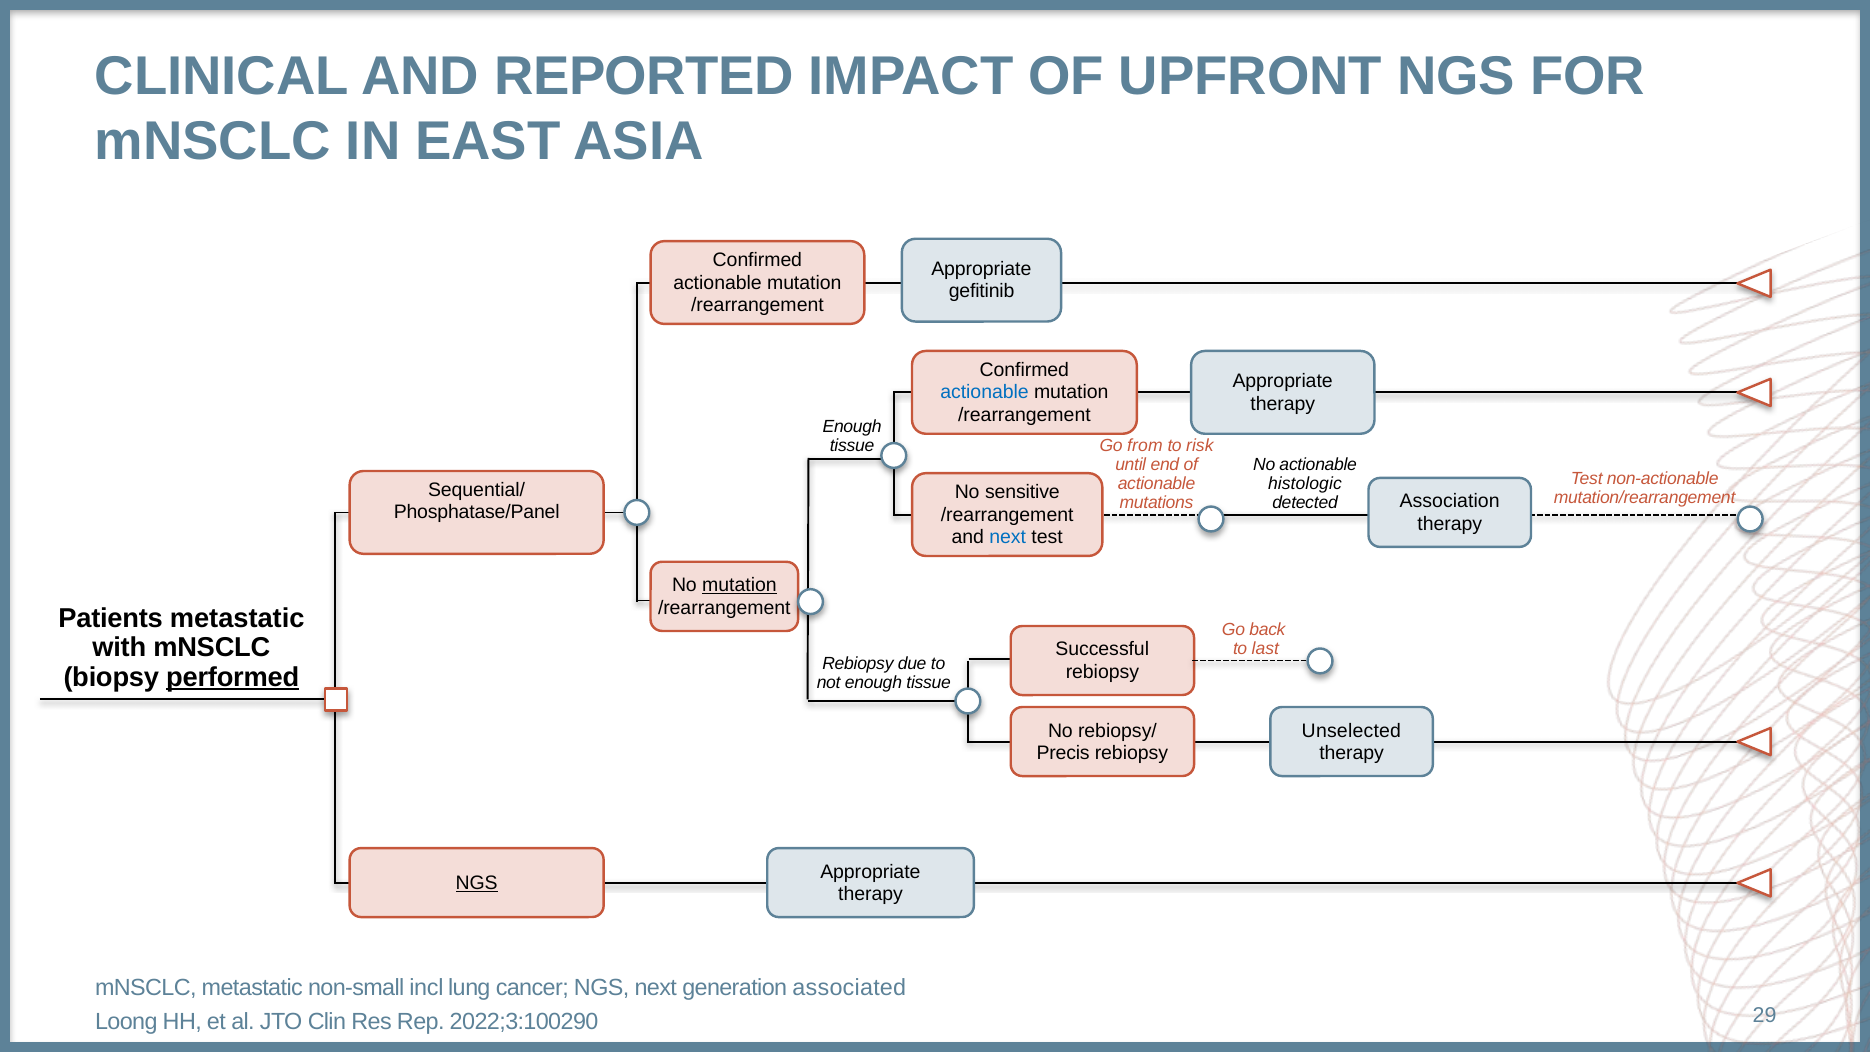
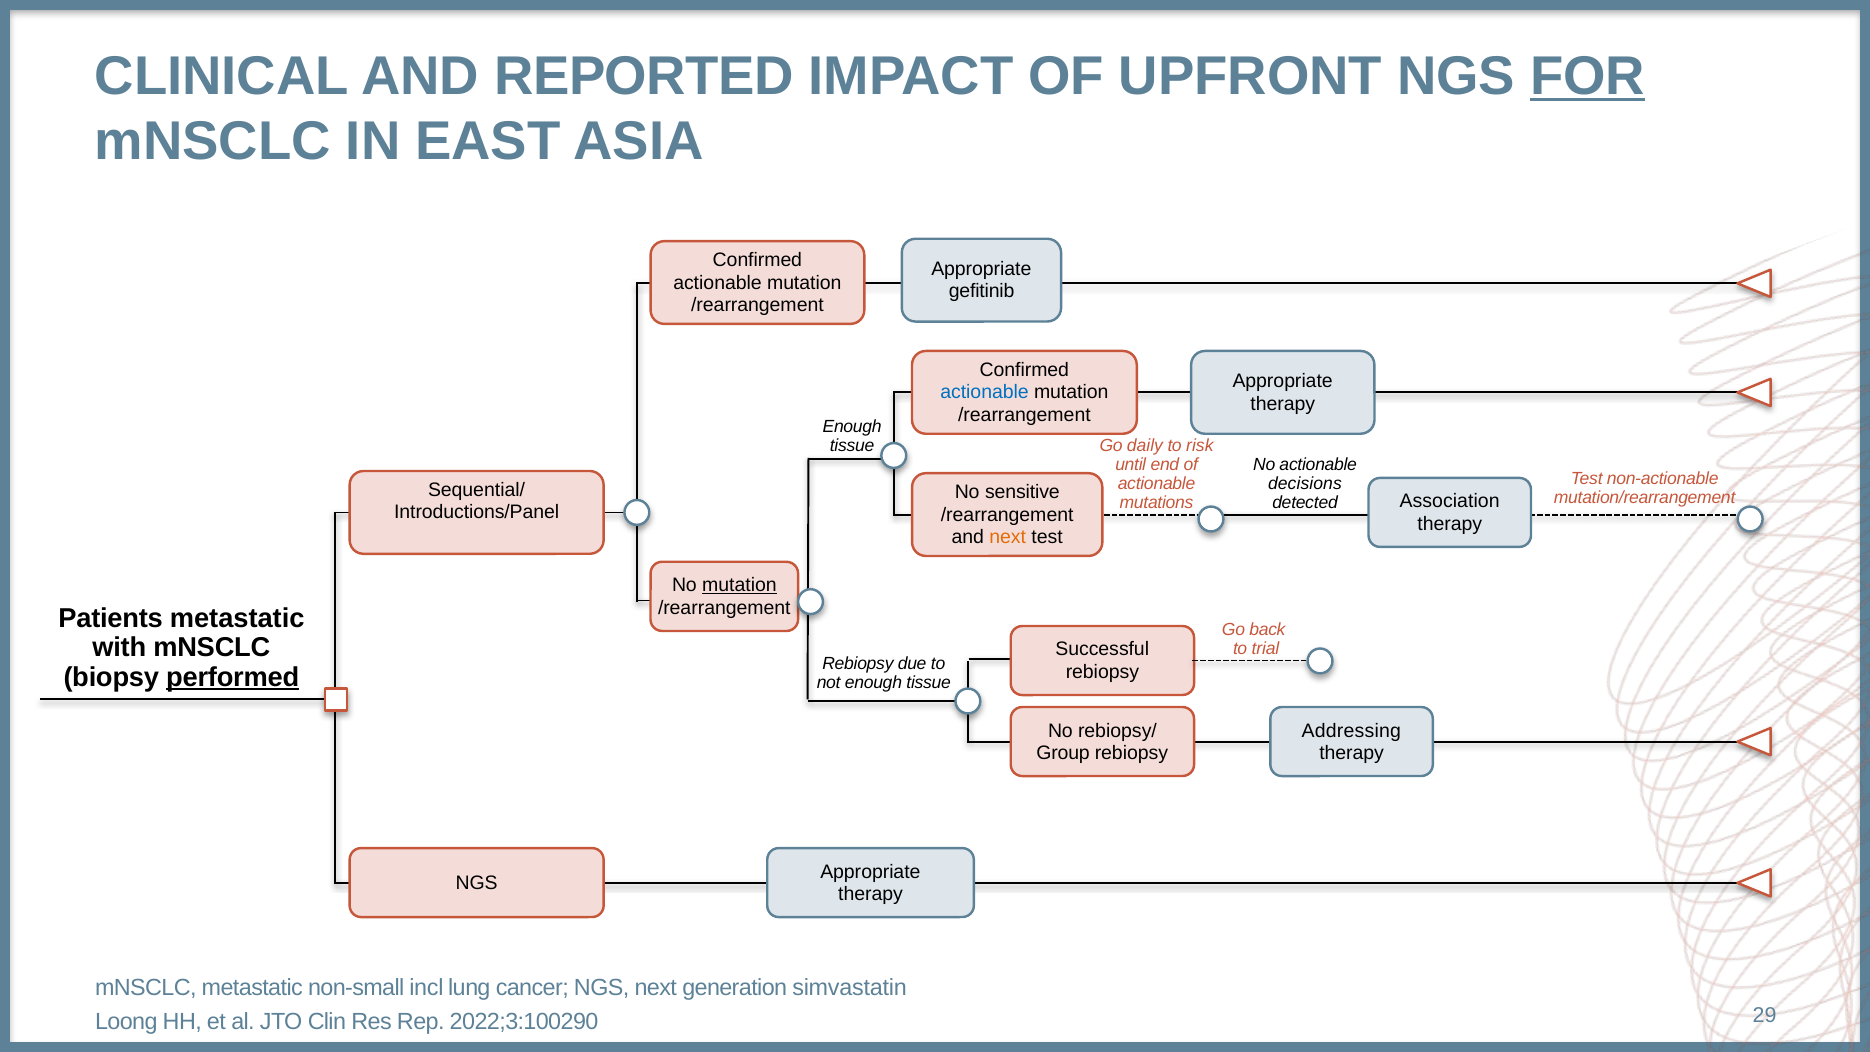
FOR underline: none -> present (1588, 76)
from: from -> daily (1145, 446)
histologic: histologic -> decisions (1305, 484)
Phosphatase/Panel: Phosphatase/Panel -> Introductions/Panel (477, 512)
next colour: blue -> orange (1008, 537)
last: last -> trial (1265, 649)
Unselected: Unselected -> Addressing (1351, 730)
Precis: Precis -> Group (1063, 753)
NGS underline: present -> none (477, 883)
associated: associated -> simvastatin (850, 988)
